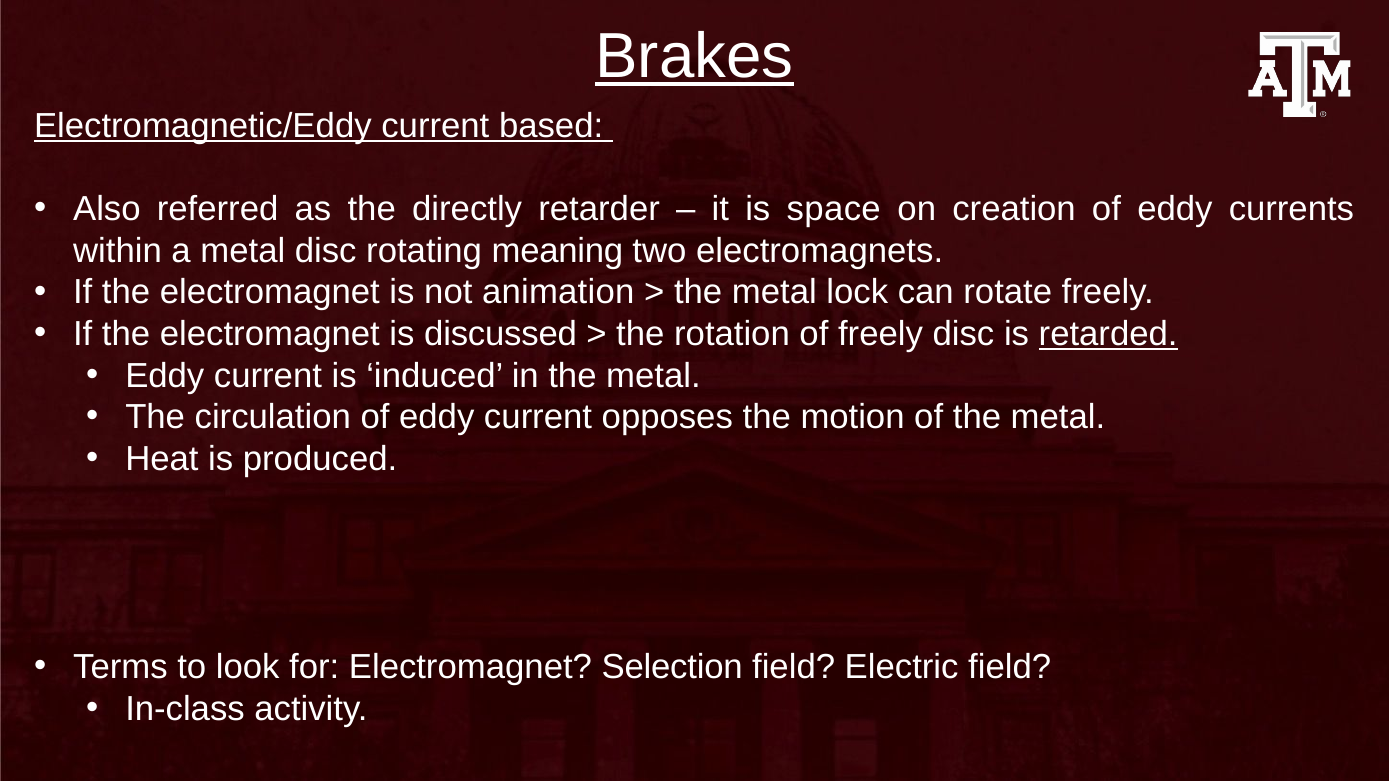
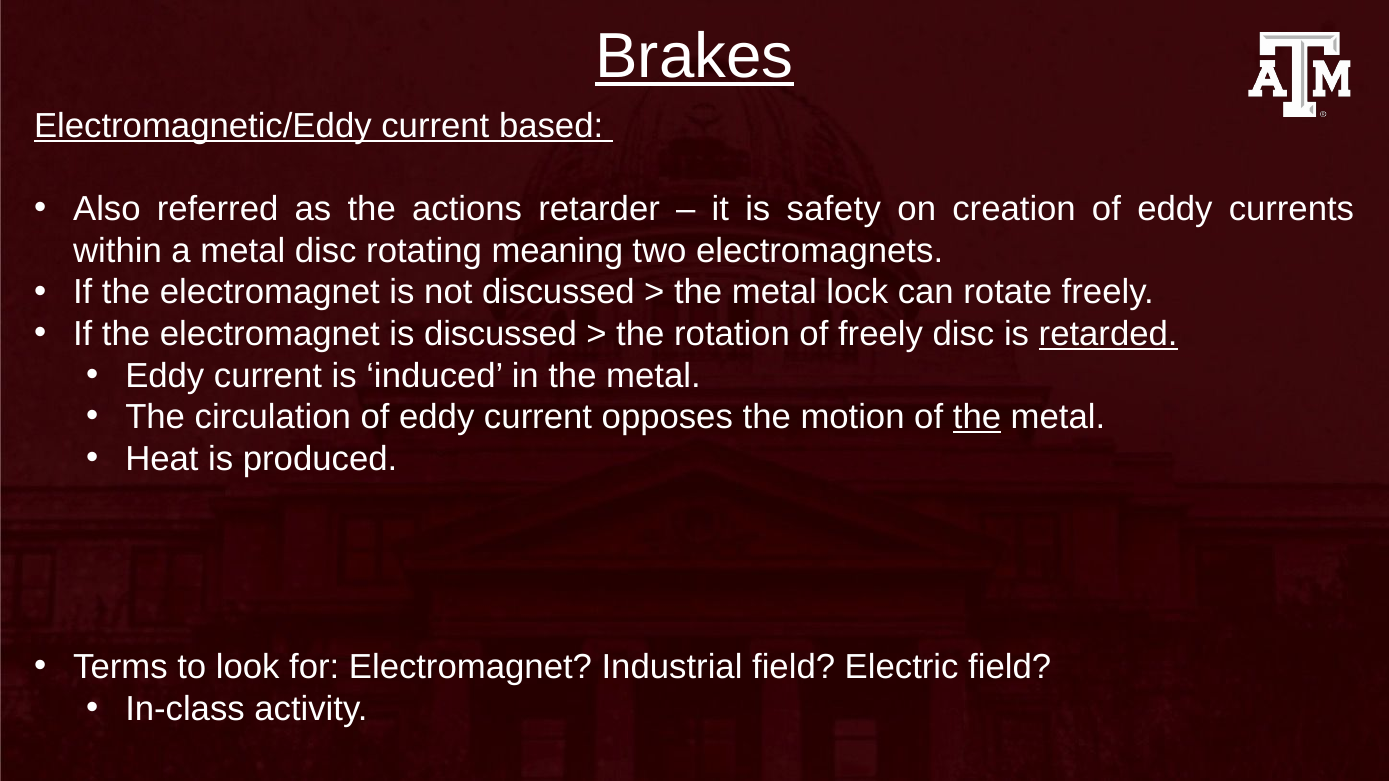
directly: directly -> actions (467, 209)
space: space -> safety (834, 209)
not animation: animation -> discussed (558, 293)
the underline: none -> present (977, 418)
Selection: Selection -> Industrial (672, 668)
